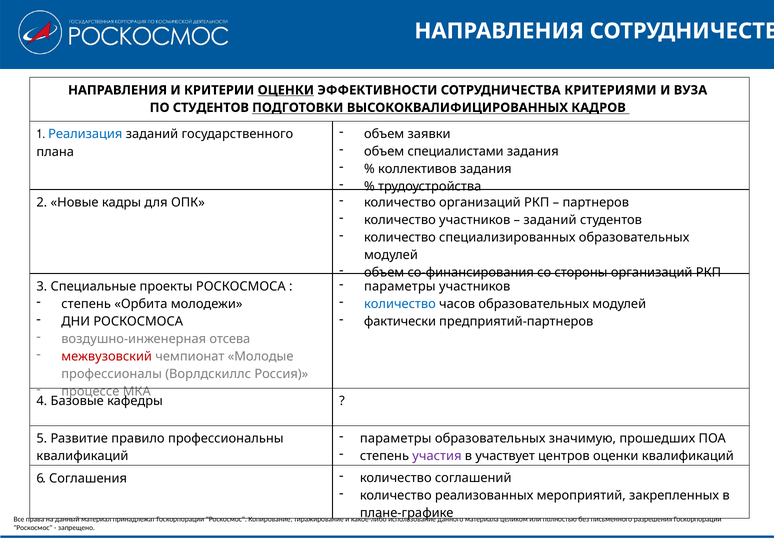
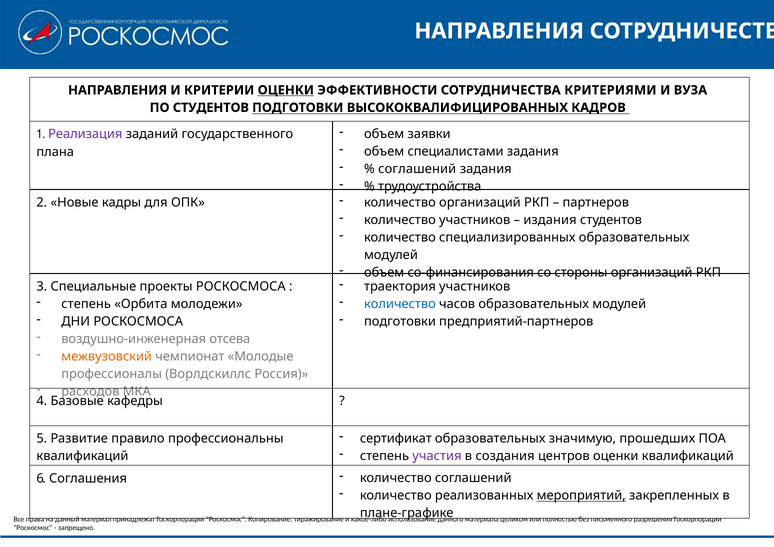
Реализация colour: blue -> purple (85, 134)
коллективов: коллективов -> соглашений (417, 169)
заданий: заданий -> издания (550, 220)
параметры: параметры -> траектория (400, 286)
фактически: фактически -> подготовки (400, 322)
межвузовский colour: red -> orange (107, 357)
процессе: процессе -> расходов (90, 392)
параметры: параметры -> сертификат (396, 439)
участвует: участвует -> создания (505, 456)
мероприятий underline: none -> present (581, 496)
